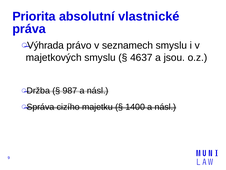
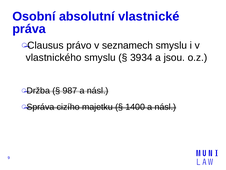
Priorita: Priorita -> Osobní (34, 16)
Výhrada: Výhrada -> Clausus (45, 45)
majetkových: majetkových -> vlastnického (54, 57)
4637: 4637 -> 3934 (141, 57)
